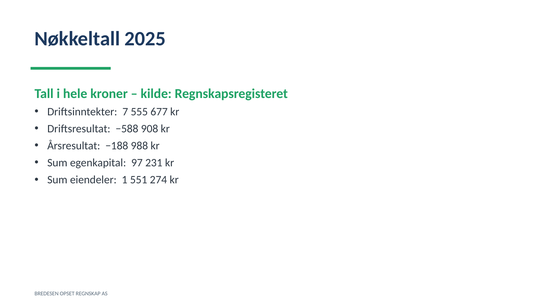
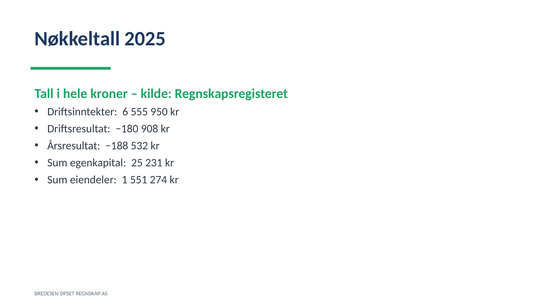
7: 7 -> 6 (125, 112)
677: 677 -> 950 (159, 112)
−588: −588 -> −180 (127, 129)
988: 988 -> 532 (139, 146)
97: 97 -> 25 (137, 163)
